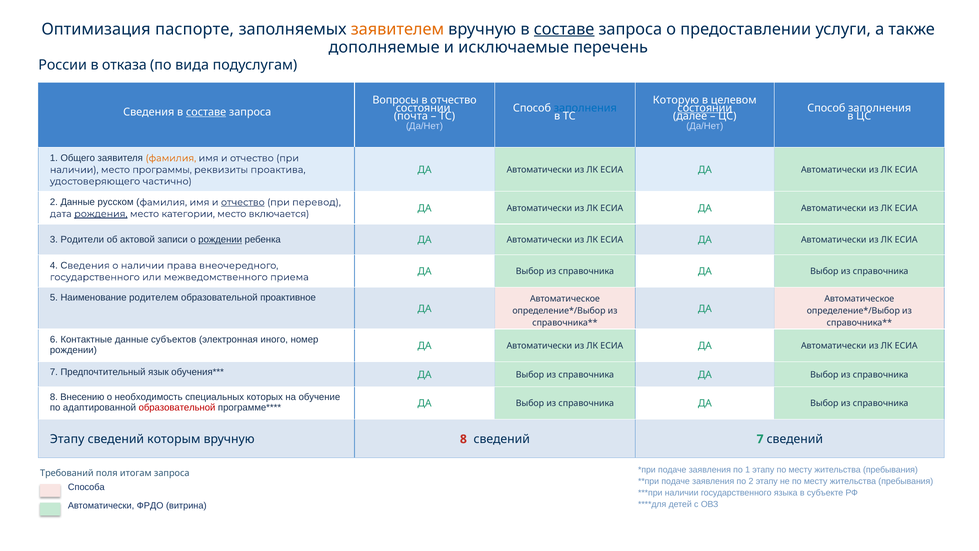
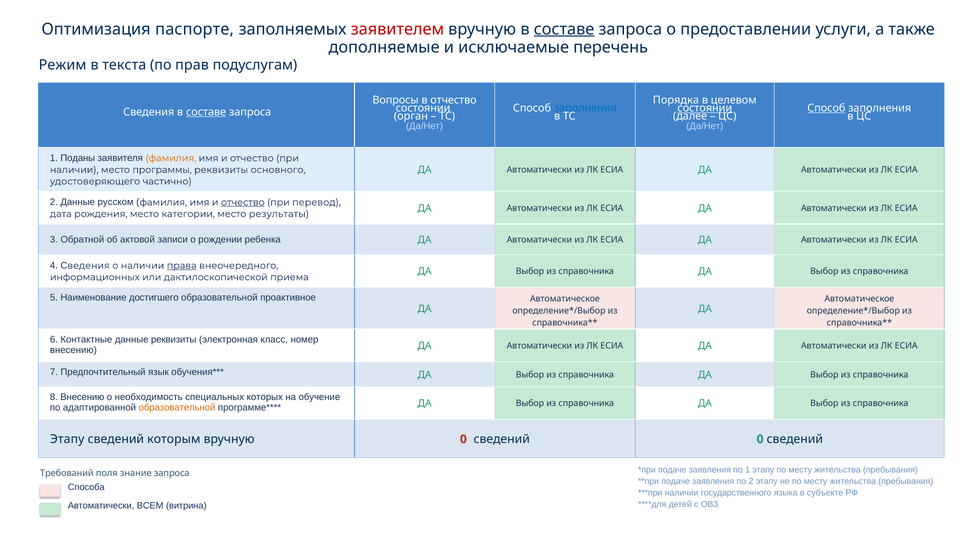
заявителем colour: orange -> red (397, 29)
России: России -> Режим (63, 65)
отказа: отказа -> текста (124, 65)
вида: вида -> прав (192, 65)
Которую: Которую -> Порядка (676, 100)
Способ underline: none -> present (826, 108)
почта: почта -> орган (411, 116)
Общего: Общего -> Поданы (78, 158)
проактива: проактива -> основного (278, 170)
рождения underline: present -> none (101, 214)
включается: включается -> результаты (279, 214)
Родители: Родители -> Обратной (82, 239)
рождении underline: present -> none (220, 239)
права underline: none -> present (182, 265)
государственного: государственного -> информационных (95, 277)
межведомственного: межведомственного -> дактилоскопической (216, 277)
родителем: родителем -> достигшего (154, 298)
данные субъектов: субъектов -> реквизиты (174, 339)
иного: иного -> класс (274, 339)
рождении: рождении -> внесению (73, 350)
образовательной colour: red -> orange (177, 407)
вручную 8: 8 -> 0 (463, 439)
сведений 7: 7 -> 0 (760, 439)
итогам: итогам -> знание (136, 473)
ФРДО: ФРДО -> ВСЕМ (150, 505)
